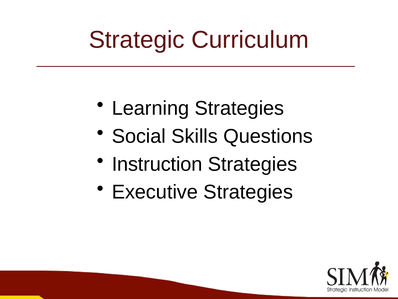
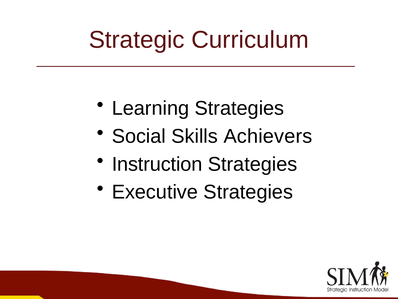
Questions: Questions -> Achievers (268, 136)
